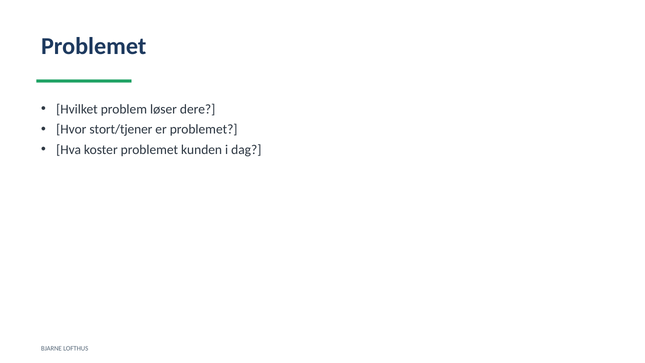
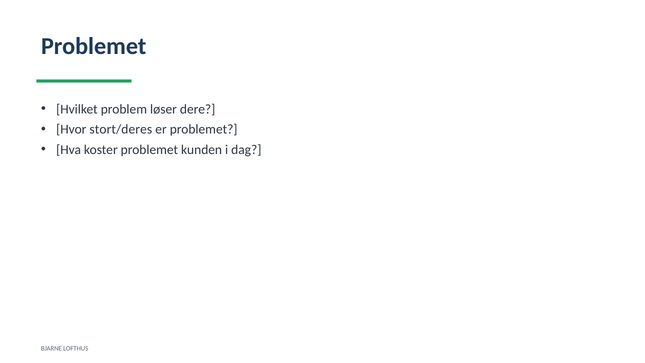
stort/tjener: stort/tjener -> stort/deres (121, 129)
